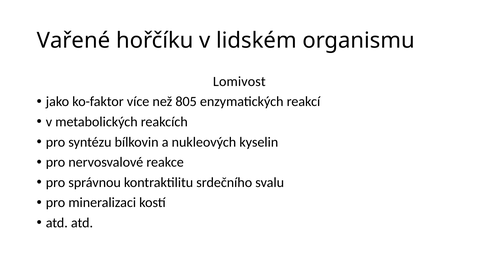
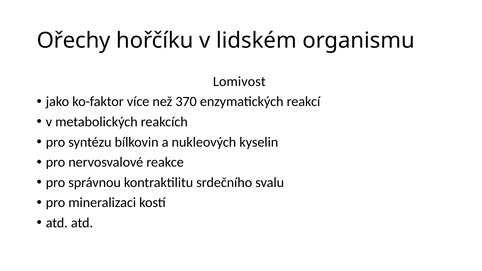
Vařené: Vařené -> Ořechy (74, 40)
805: 805 -> 370 (186, 102)
